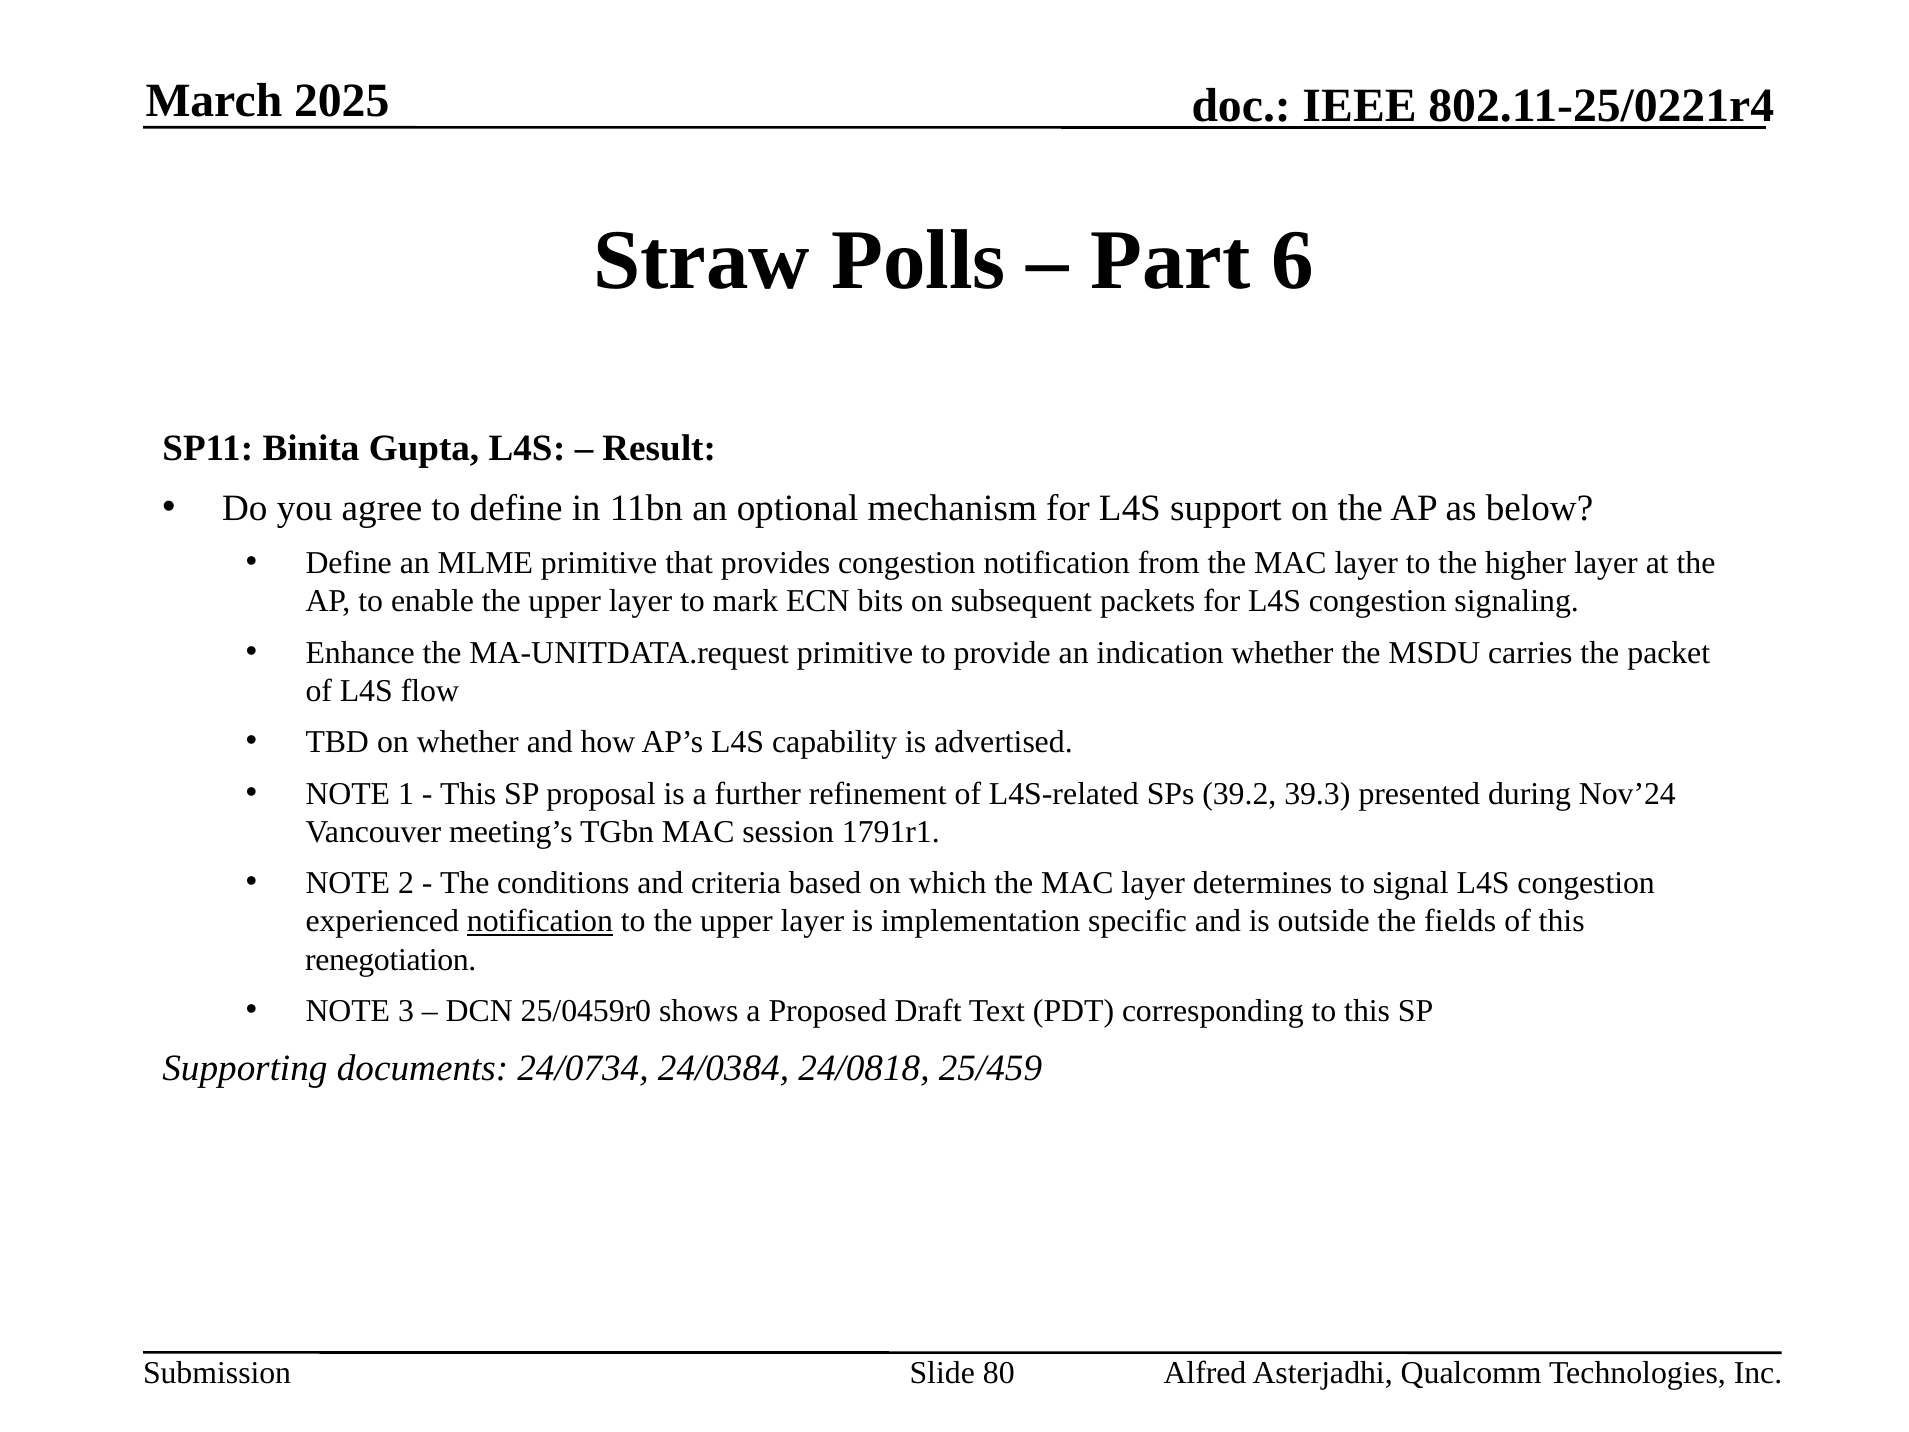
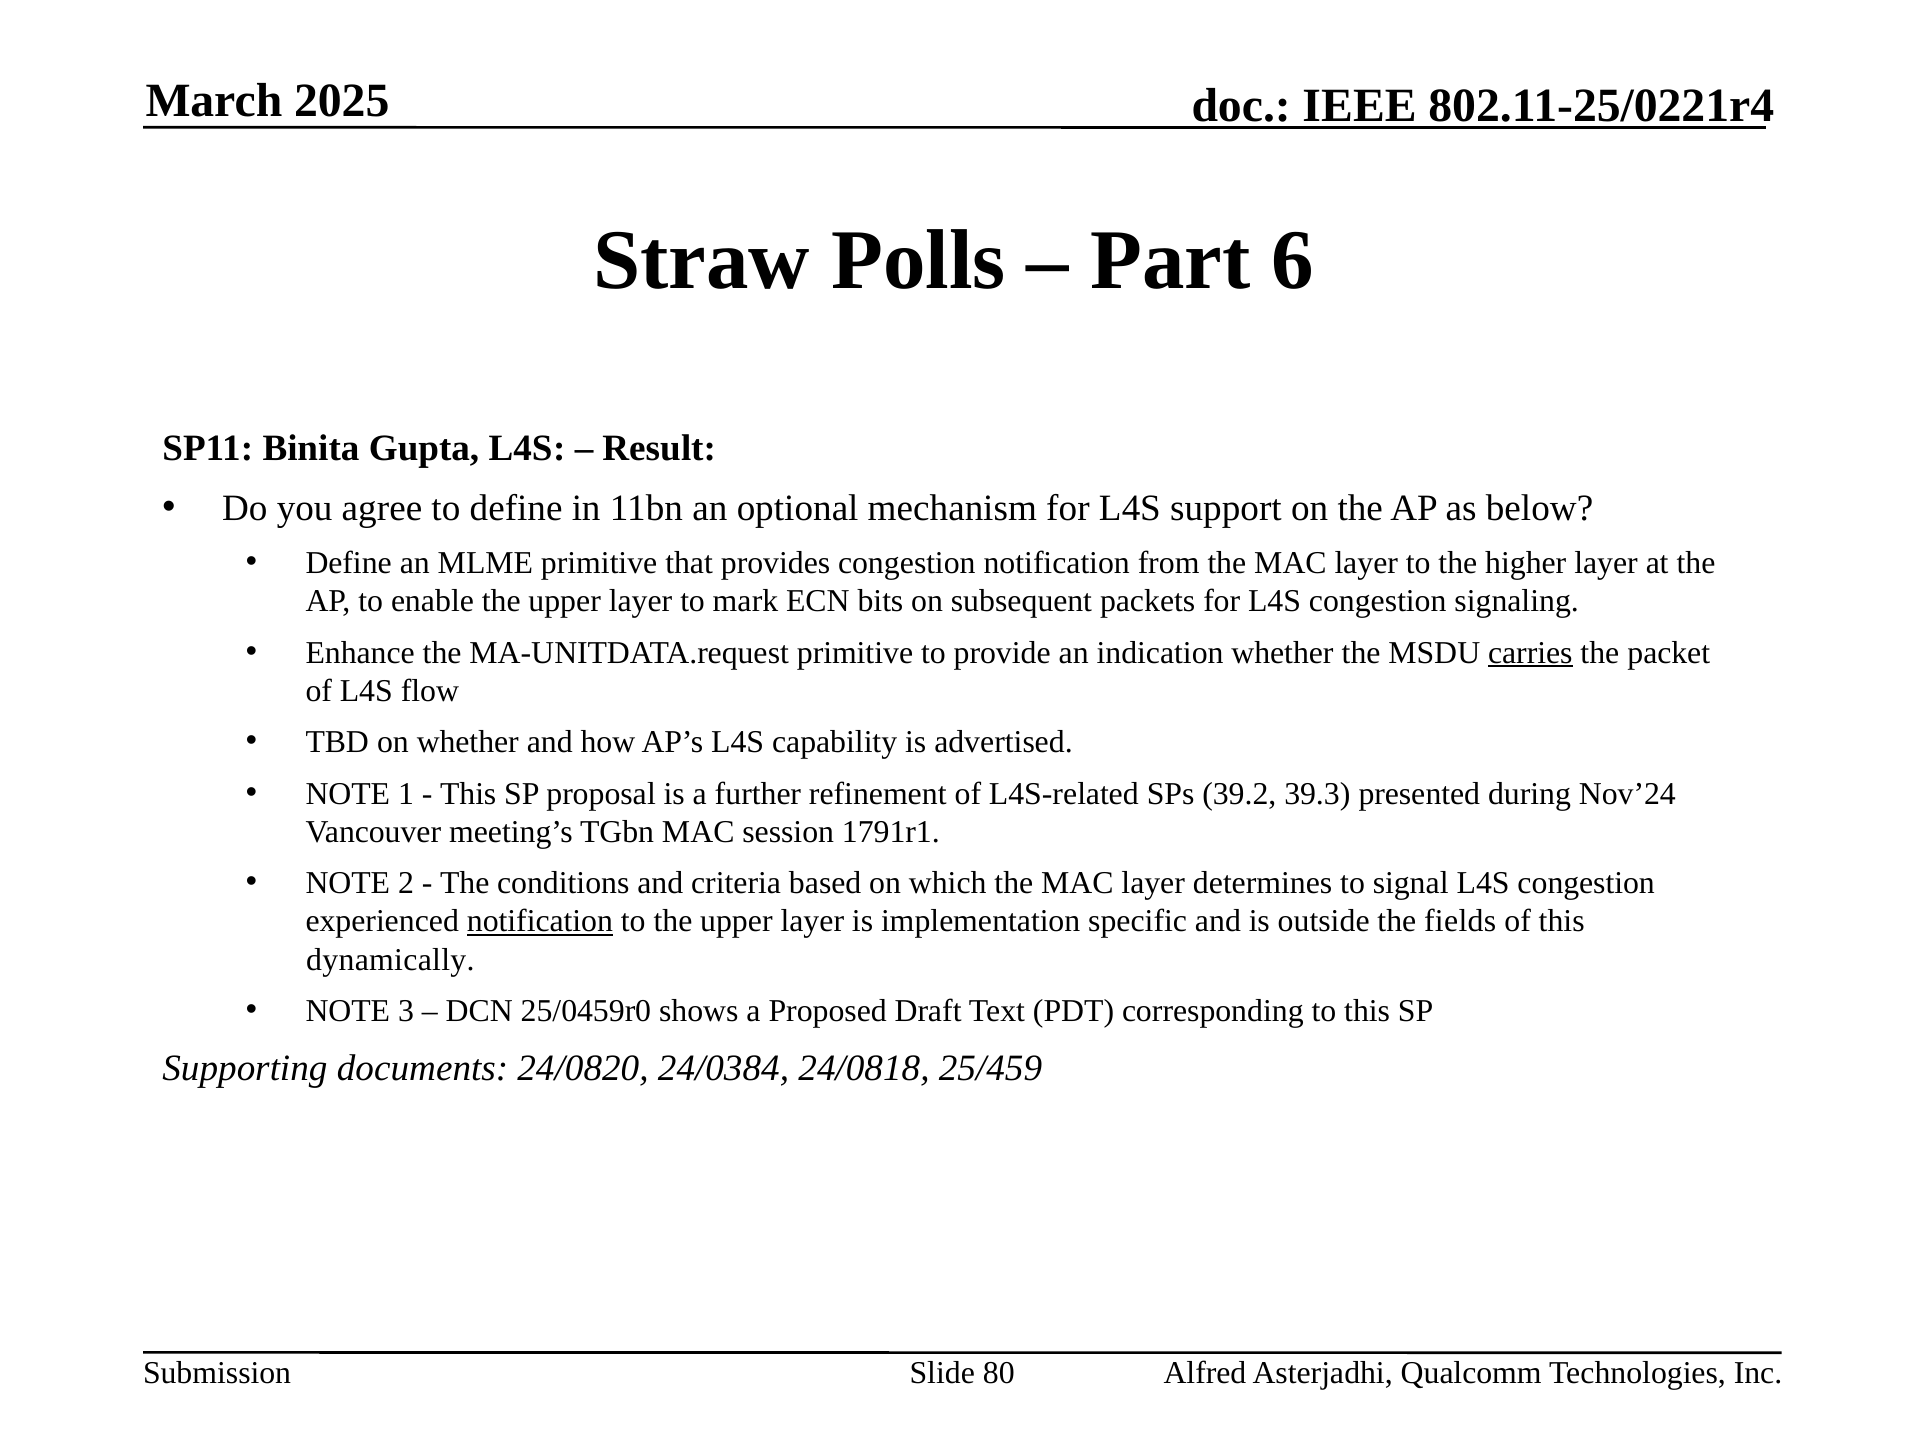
carries underline: none -> present (1530, 652)
renegotiation: renegotiation -> dynamically (390, 959)
24/0734: 24/0734 -> 24/0820 (583, 1068)
